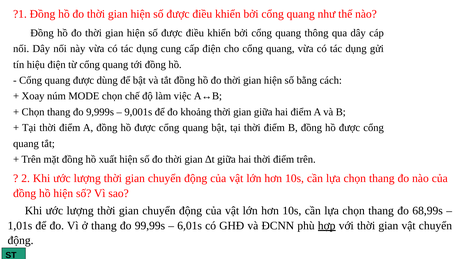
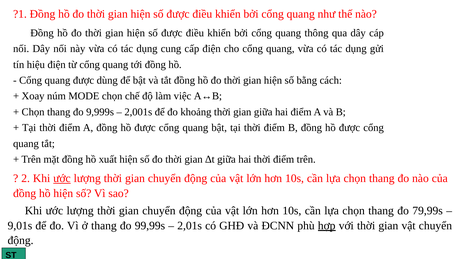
9,001s: 9,001s -> 2,001s (138, 112)
ước underline: none -> present (62, 178)
68,99s: 68,99s -> 79,99s (428, 211)
1,01s: 1,01s -> 9,01s (20, 225)
6,01s: 6,01s -> 2,01s (190, 225)
